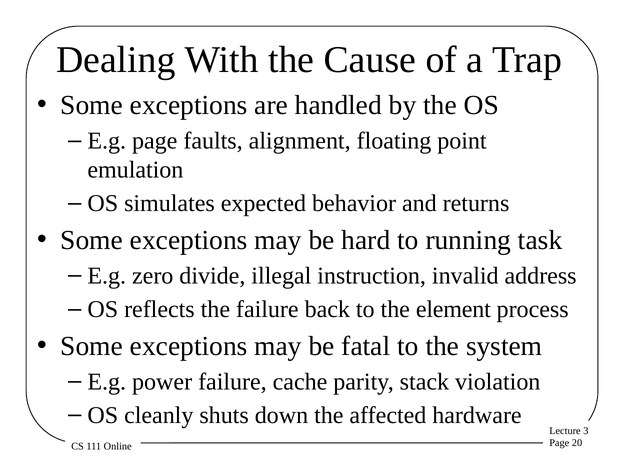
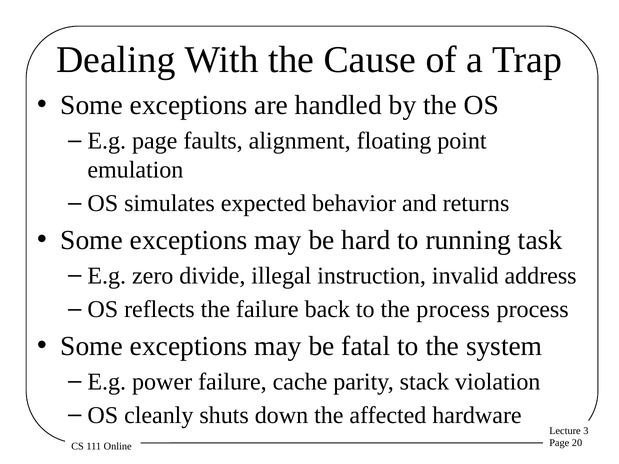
the element: element -> process (453, 310)
